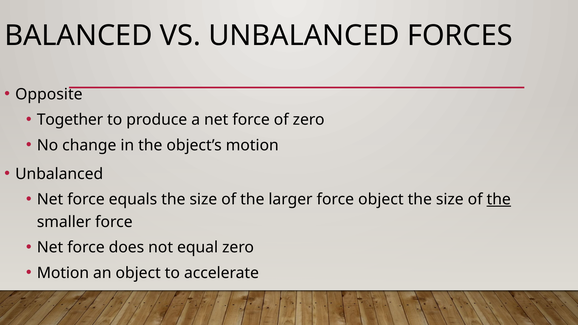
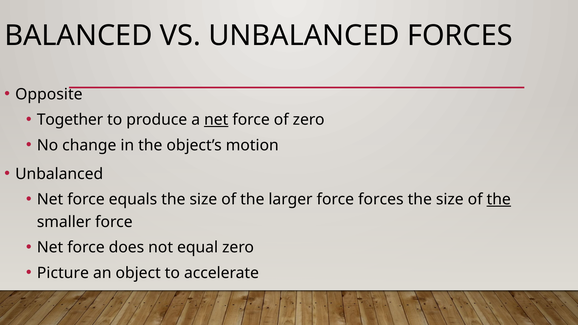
net underline: none -> present (216, 120)
force object: object -> forces (381, 199)
Motion: Motion -> Picture (63, 273)
